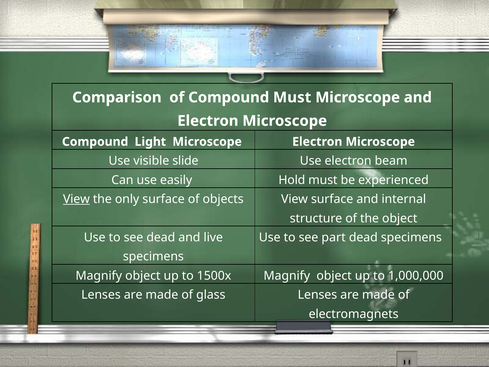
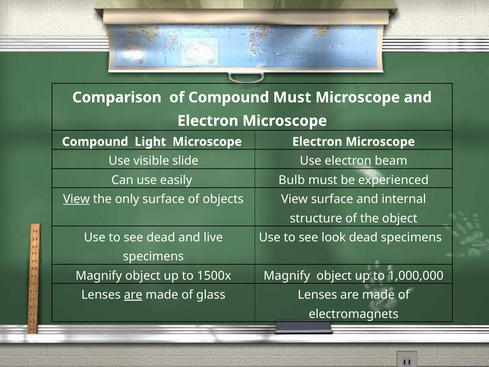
Hold: Hold -> Bulb (292, 180)
part: part -> look (334, 237)
are underline: none -> present (133, 295)
